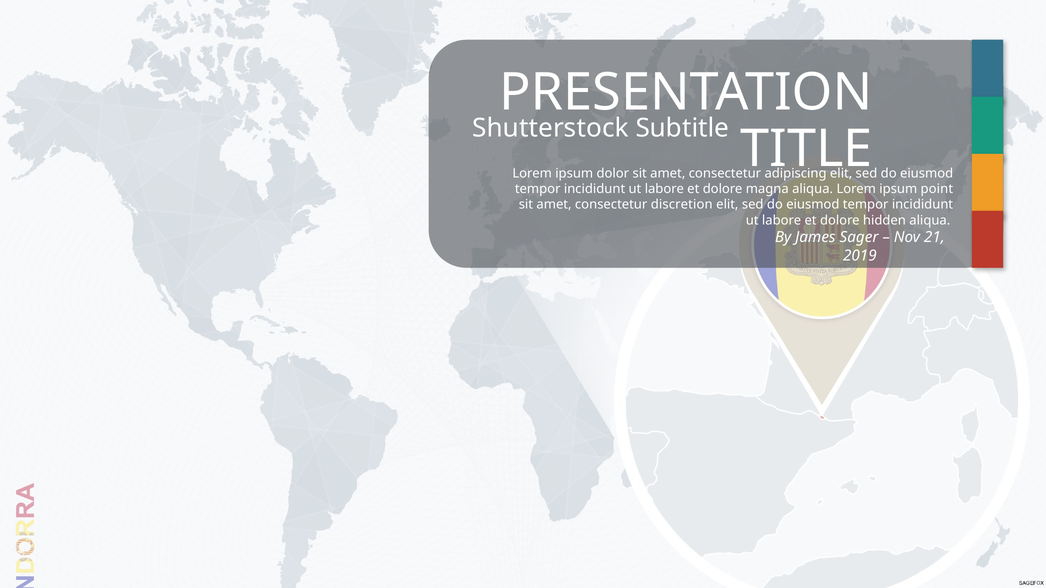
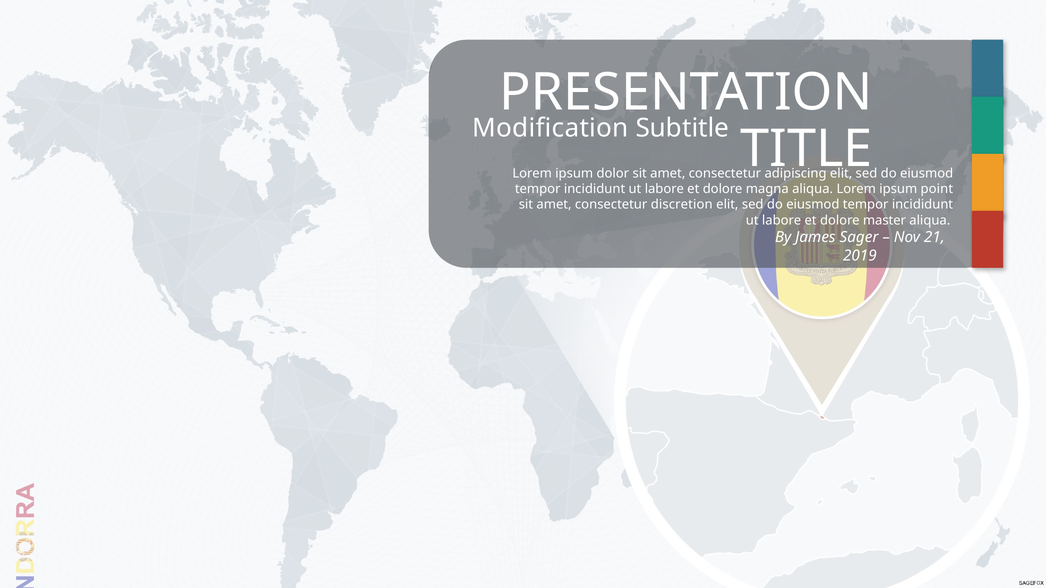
Shutterstock: Shutterstock -> Modification (550, 128)
hidden: hidden -> master (884, 221)
